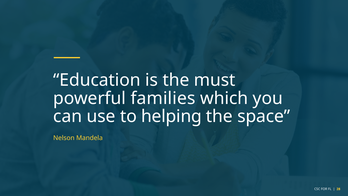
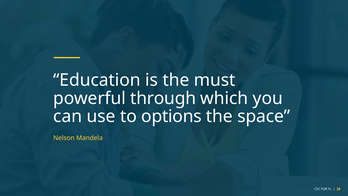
families: families -> through (163, 98)
helping: helping -> options (171, 116)
